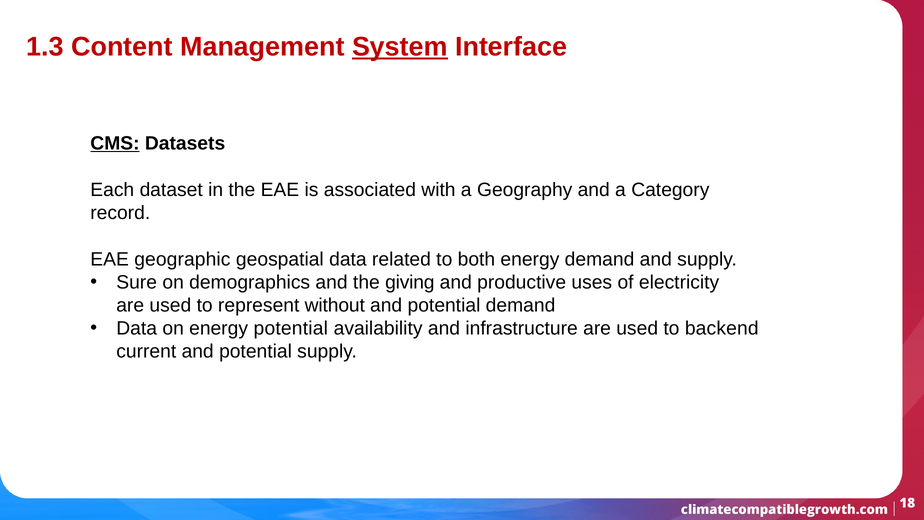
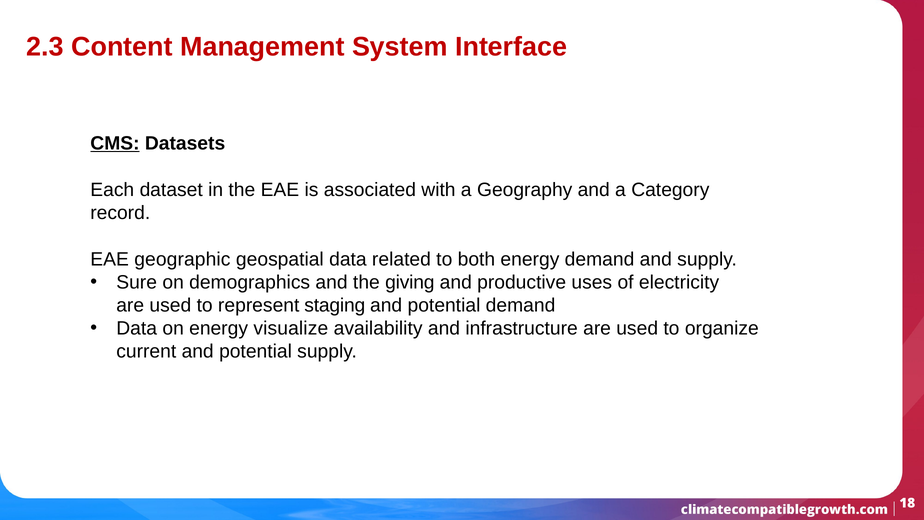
1.3: 1.3 -> 2.3 (45, 47)
System underline: present -> none (400, 47)
without: without -> staging (335, 305)
energy potential: potential -> visualize (291, 328)
backend: backend -> organize (722, 328)
